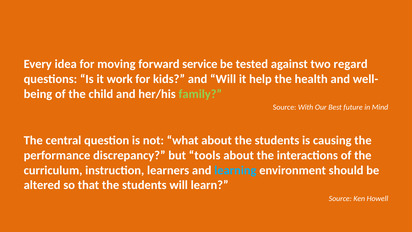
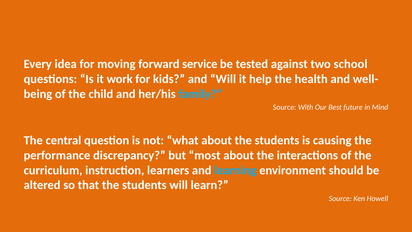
regard: regard -> school (351, 64)
family colour: light green -> light blue (200, 94)
tools: tools -> most (205, 155)
